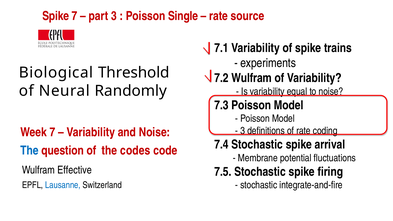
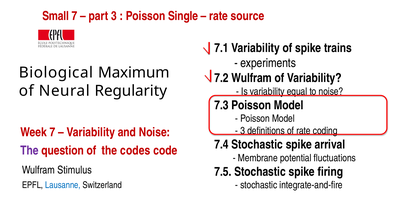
Spike: Spike -> Small (56, 16)
Threshold: Threshold -> Maximum (134, 73)
Randomly: Randomly -> Regularity (131, 91)
The colour: blue -> purple (29, 150)
Effective: Effective -> Stimulus (75, 170)
